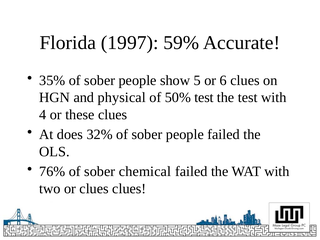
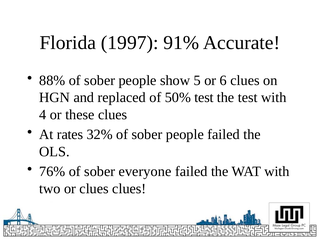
59%: 59% -> 91% (181, 43)
35%: 35% -> 88% (52, 80)
physical: physical -> replaced (122, 98)
does: does -> rates (70, 135)
chemical: chemical -> everyone (145, 172)
